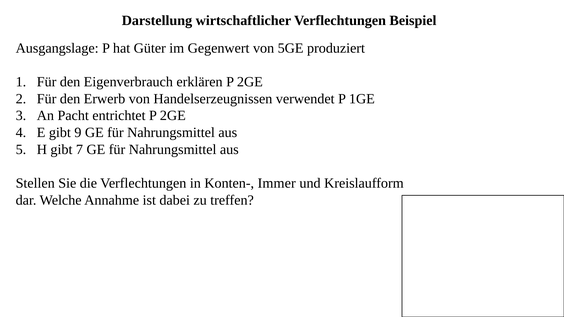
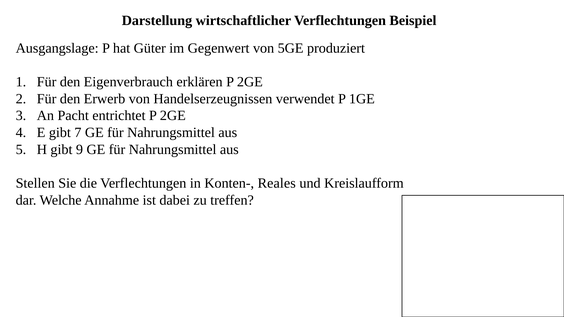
9: 9 -> 7 (78, 133)
7: 7 -> 9 (79, 150)
Immer: Immer -> Reales (277, 183)
